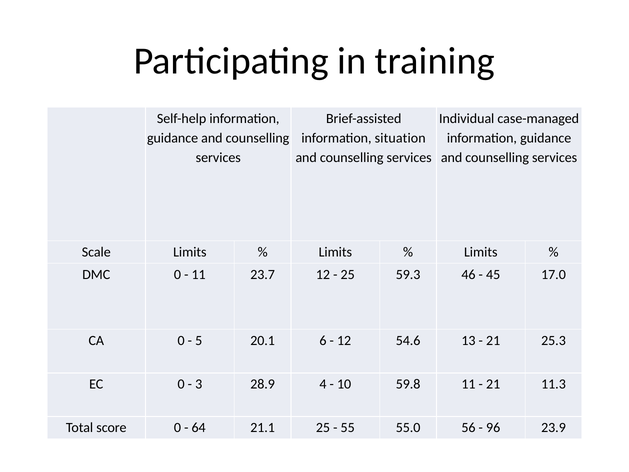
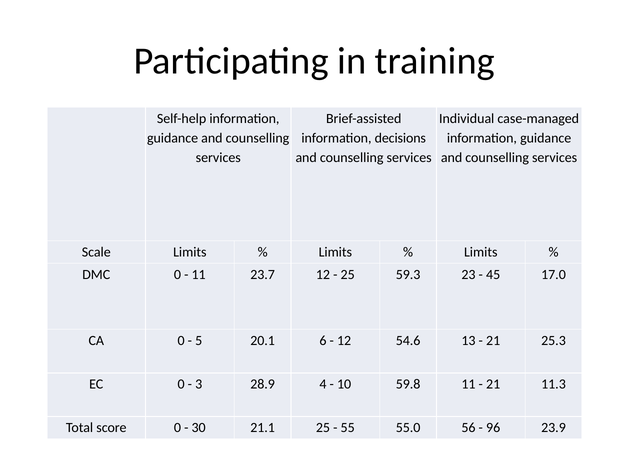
situation: situation -> decisions (400, 138)
46: 46 -> 23 (468, 274)
64: 64 -> 30 (199, 428)
